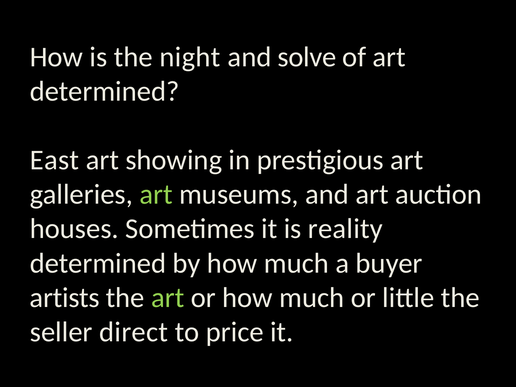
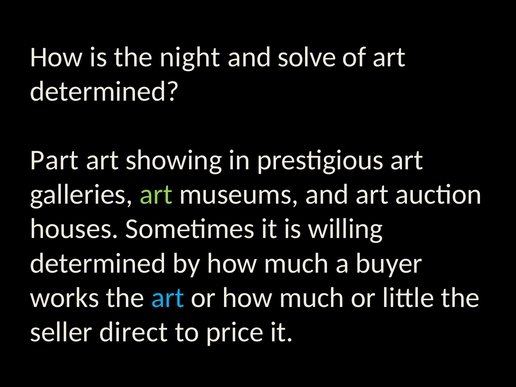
East: East -> Part (54, 160)
reality: reality -> willing (346, 229)
artists: artists -> works (65, 298)
art colour: light green -> light blue (168, 298)
